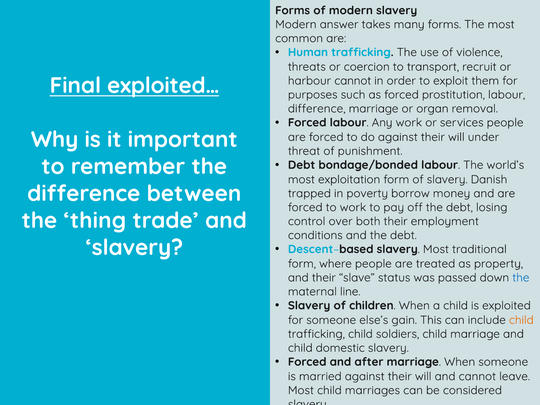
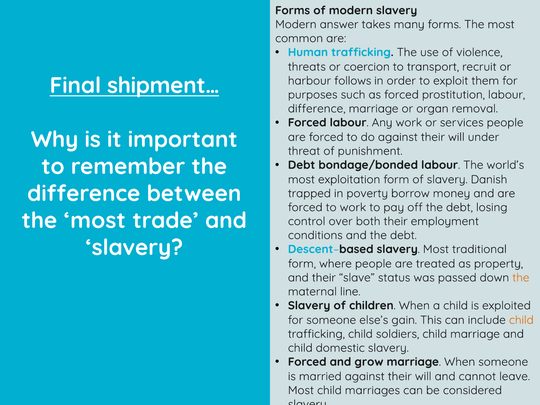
exploited…: exploited… -> shipment… (163, 86)
harbour cannot: cannot -> follows (353, 81)
thing: thing -> most (95, 221)
the colour: blue -> orange (521, 278)
after: after -> grow (369, 362)
